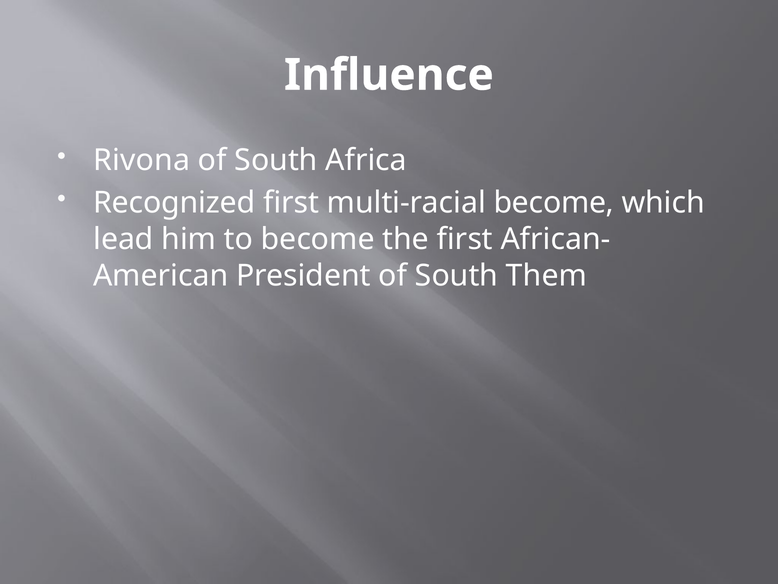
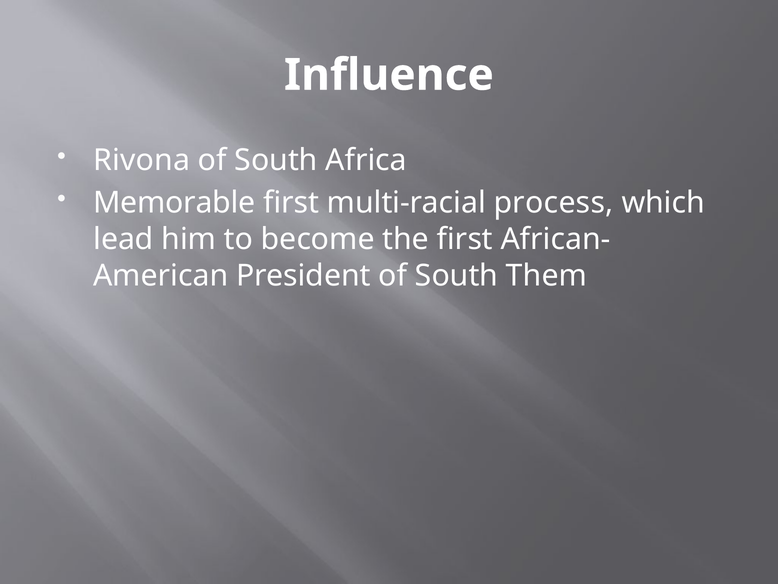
Recognized: Recognized -> Memorable (174, 203)
multi-racial become: become -> process (554, 203)
